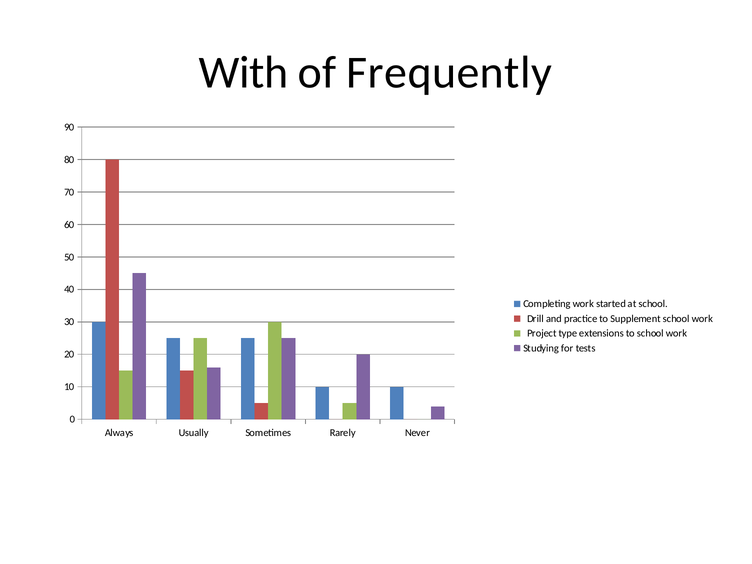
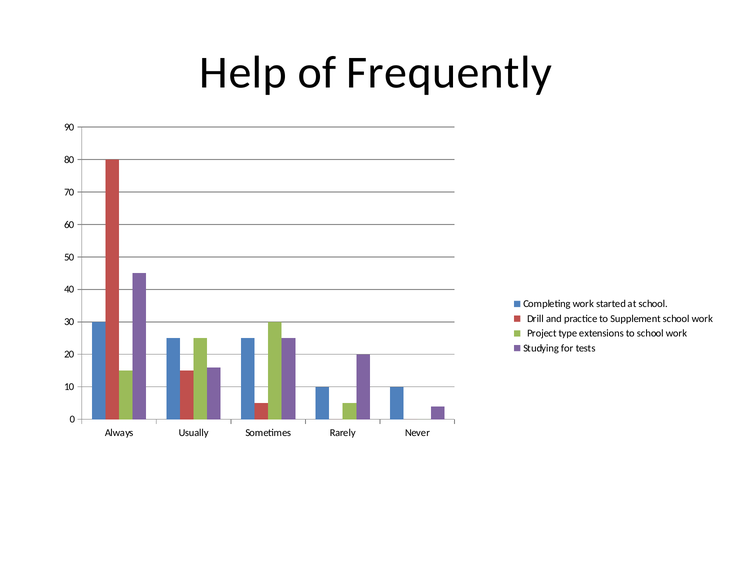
With: With -> Help (243, 73)
